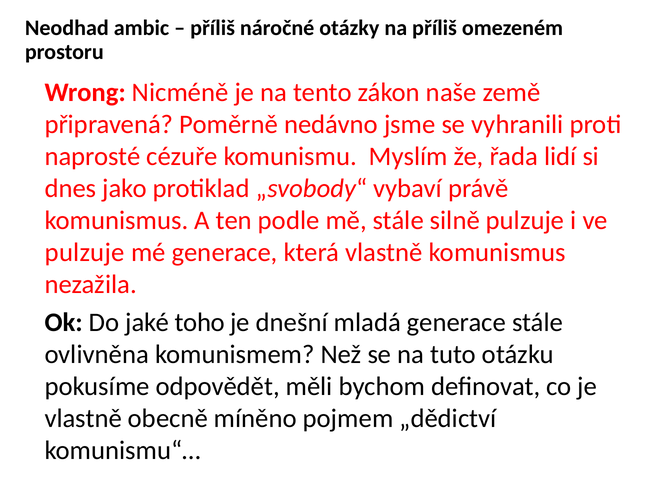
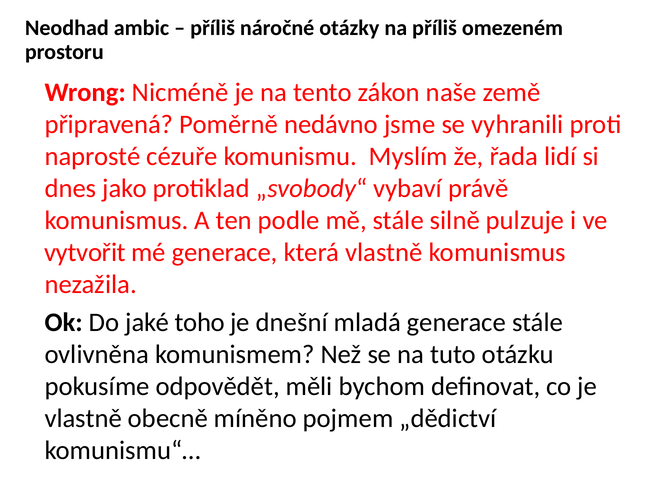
pulzuje: pulzuje -> vytvořit (85, 253)
